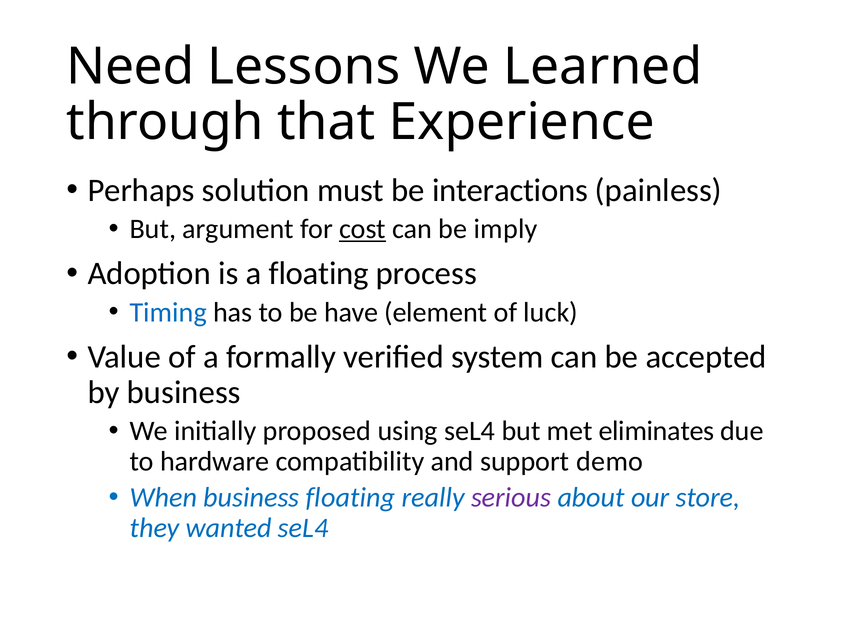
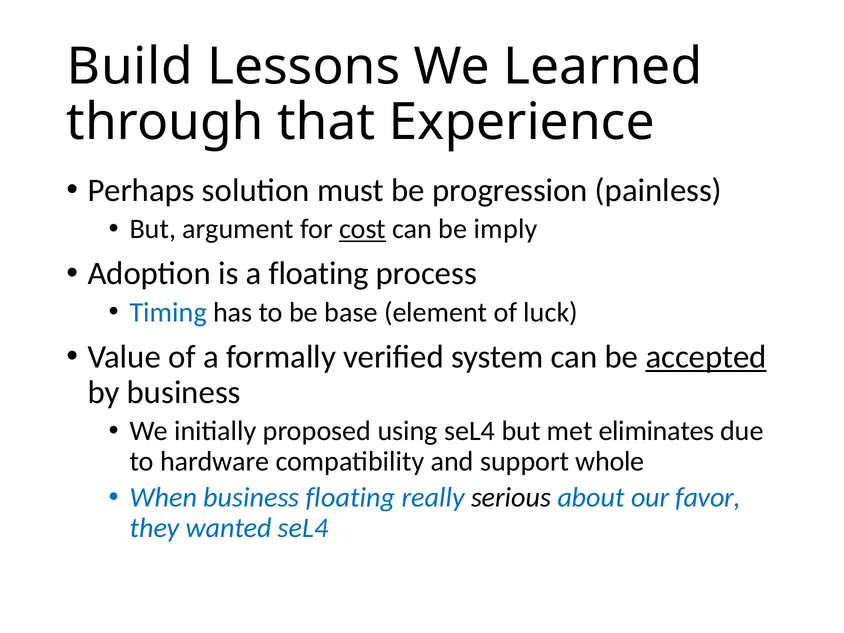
Need: Need -> Build (130, 67)
interactions: interactions -> progression (510, 190)
have: have -> base (351, 312)
accepted underline: none -> present (706, 357)
demo: demo -> whole (610, 461)
serious colour: purple -> black (511, 498)
store: store -> favor (708, 498)
